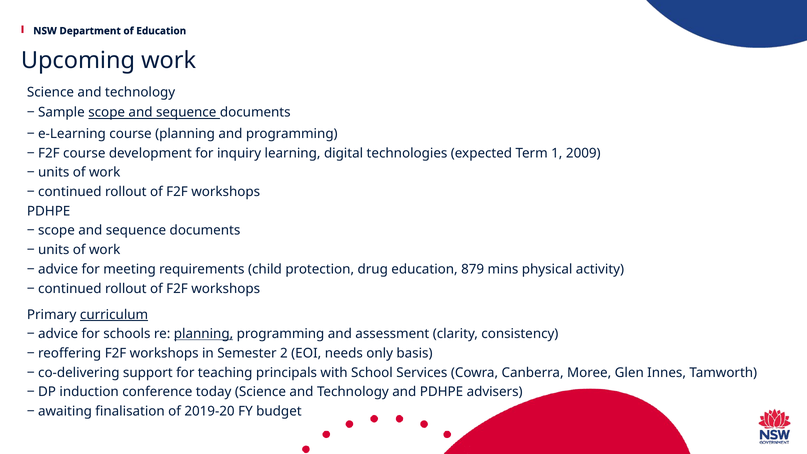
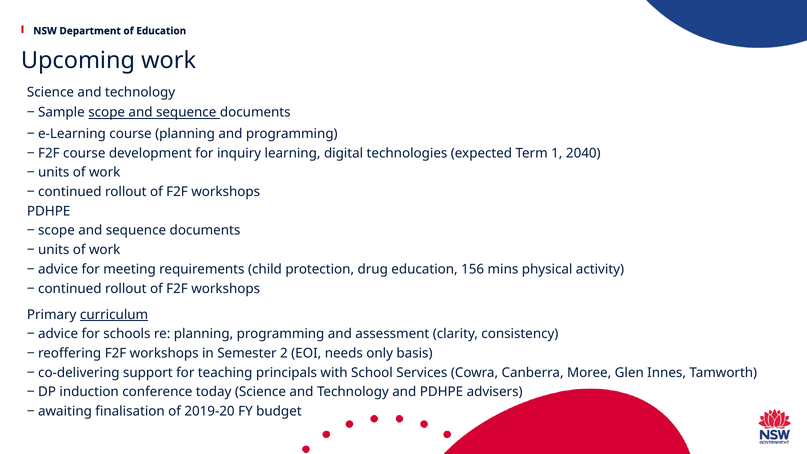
2009: 2009 -> 2040 (583, 153)
879: 879 -> 156 (473, 269)
planning underline: present -> none (204, 334)
